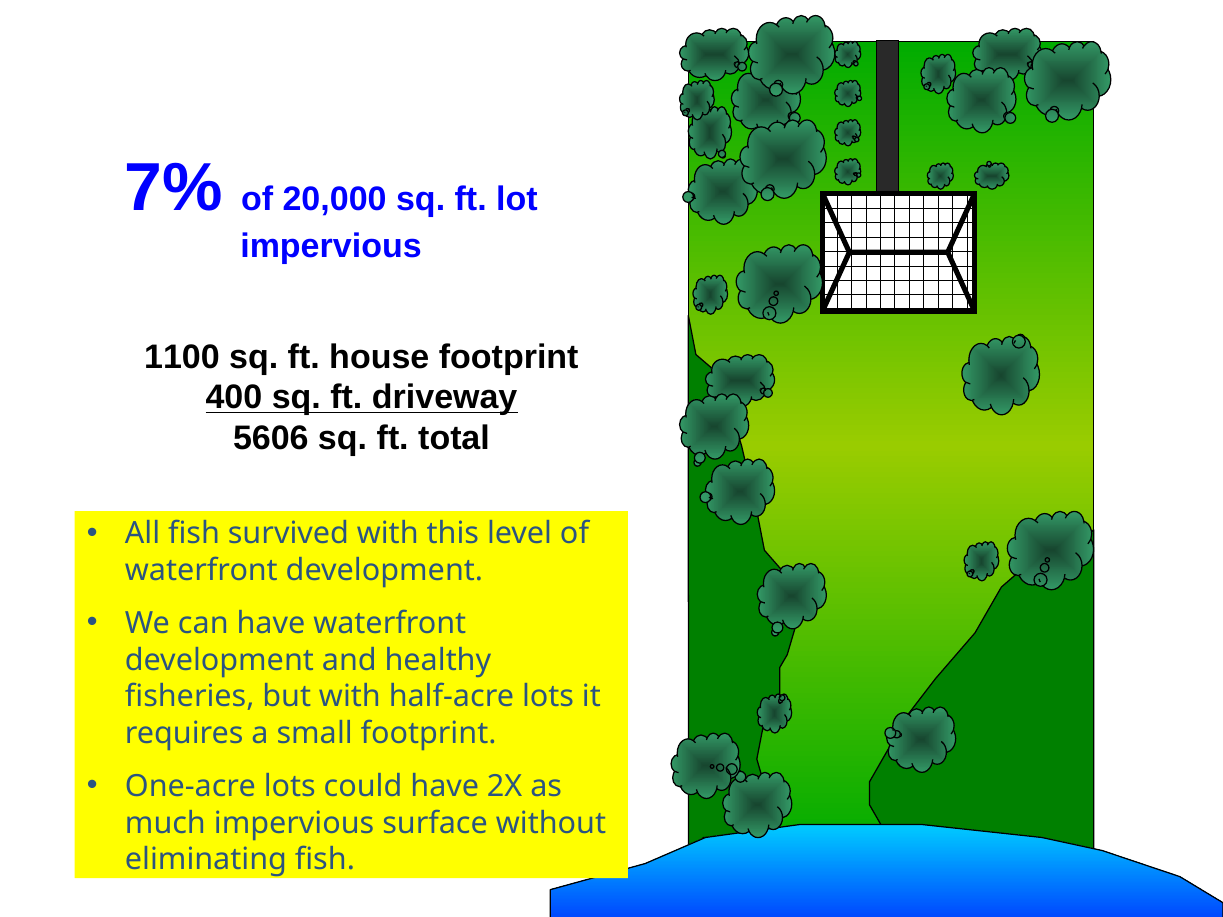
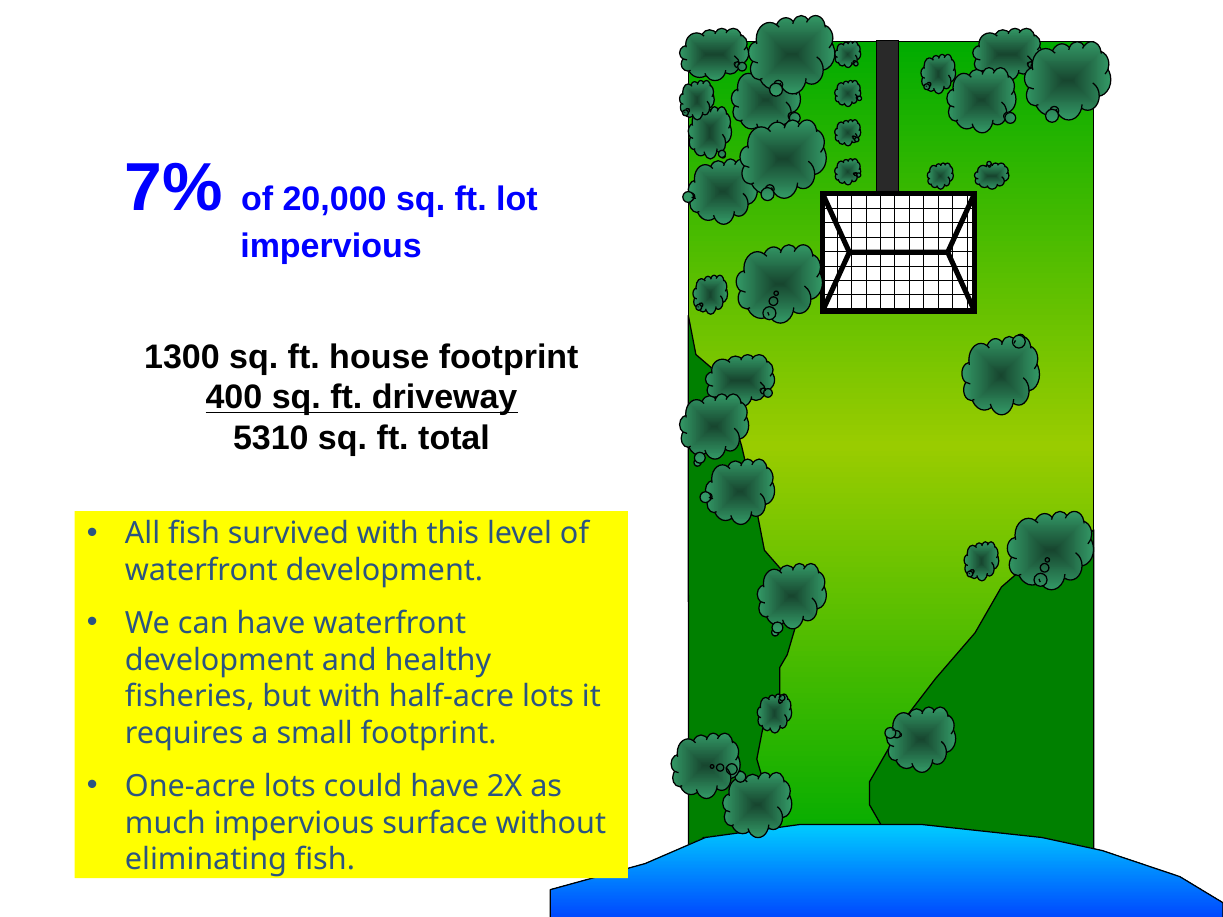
1100: 1100 -> 1300 (182, 357)
5606: 5606 -> 5310 (271, 438)
